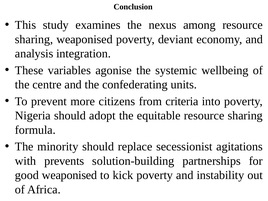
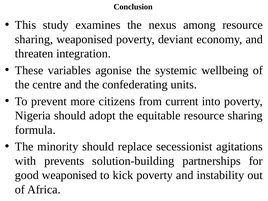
analysis: analysis -> threaten (34, 54)
criteria: criteria -> current (182, 101)
